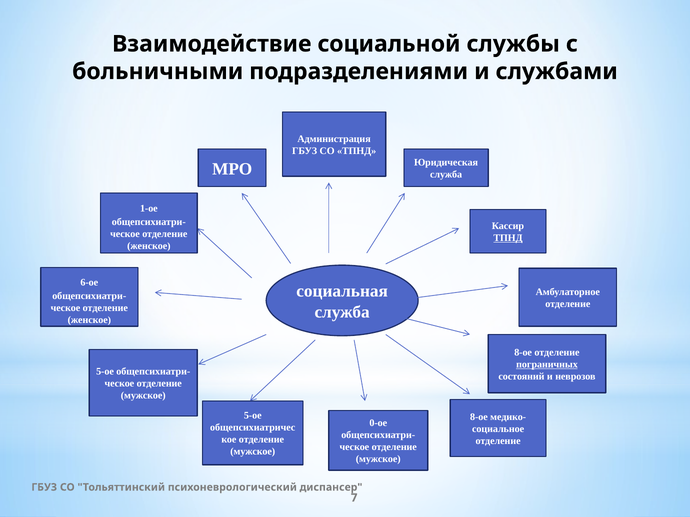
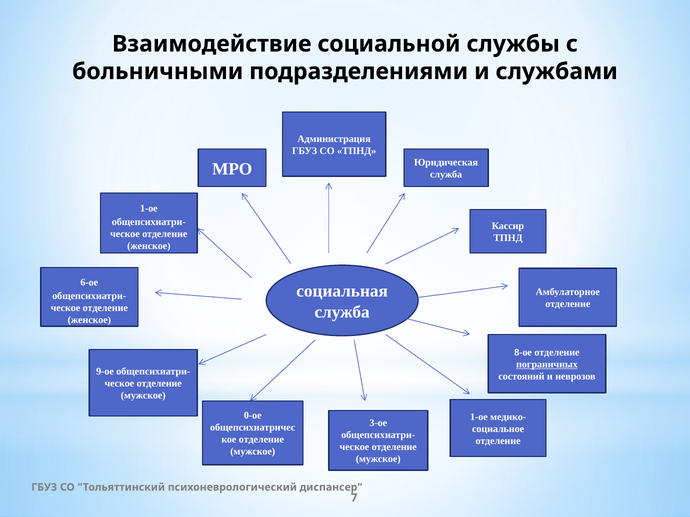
ТПНД underline: present -> none (508, 238)
5-ое: 5-ое -> 9-ое (105, 372)
5-ое: 5-ое -> 0-ое (253, 416)
8-ое: 8-ое -> 1-ое (479, 417)
0-ое: 0-ое -> 3-ое (378, 423)
